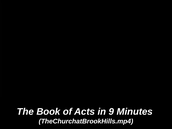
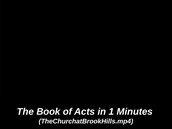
9: 9 -> 1 (111, 112)
